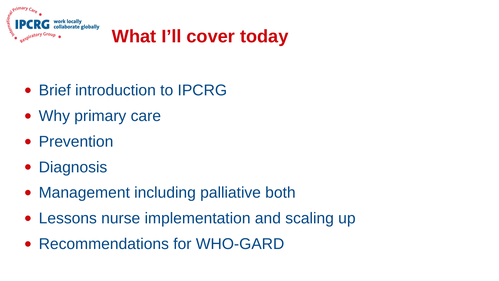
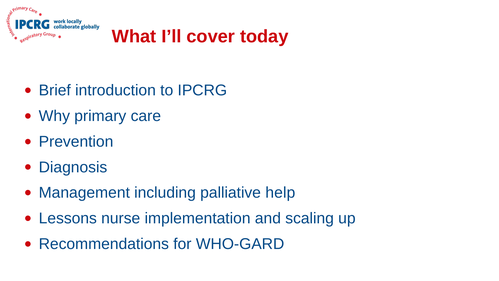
both: both -> help (280, 193)
